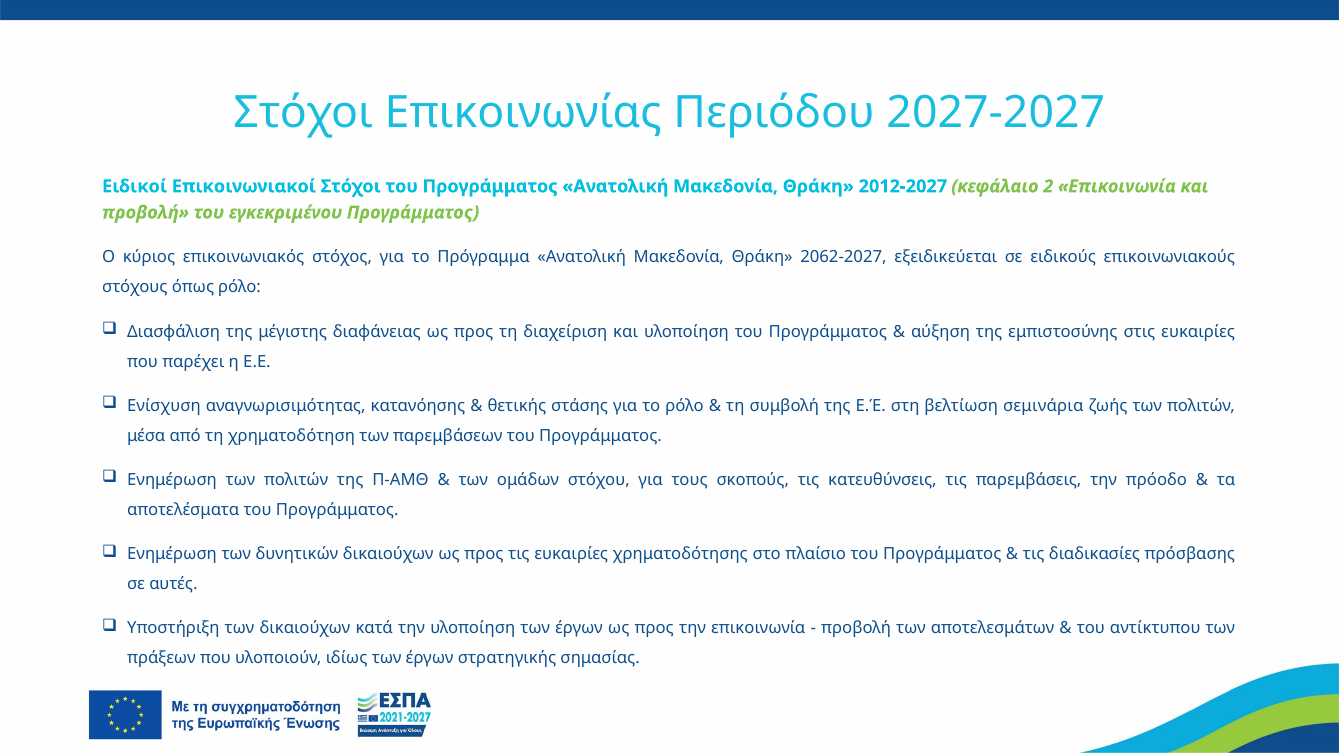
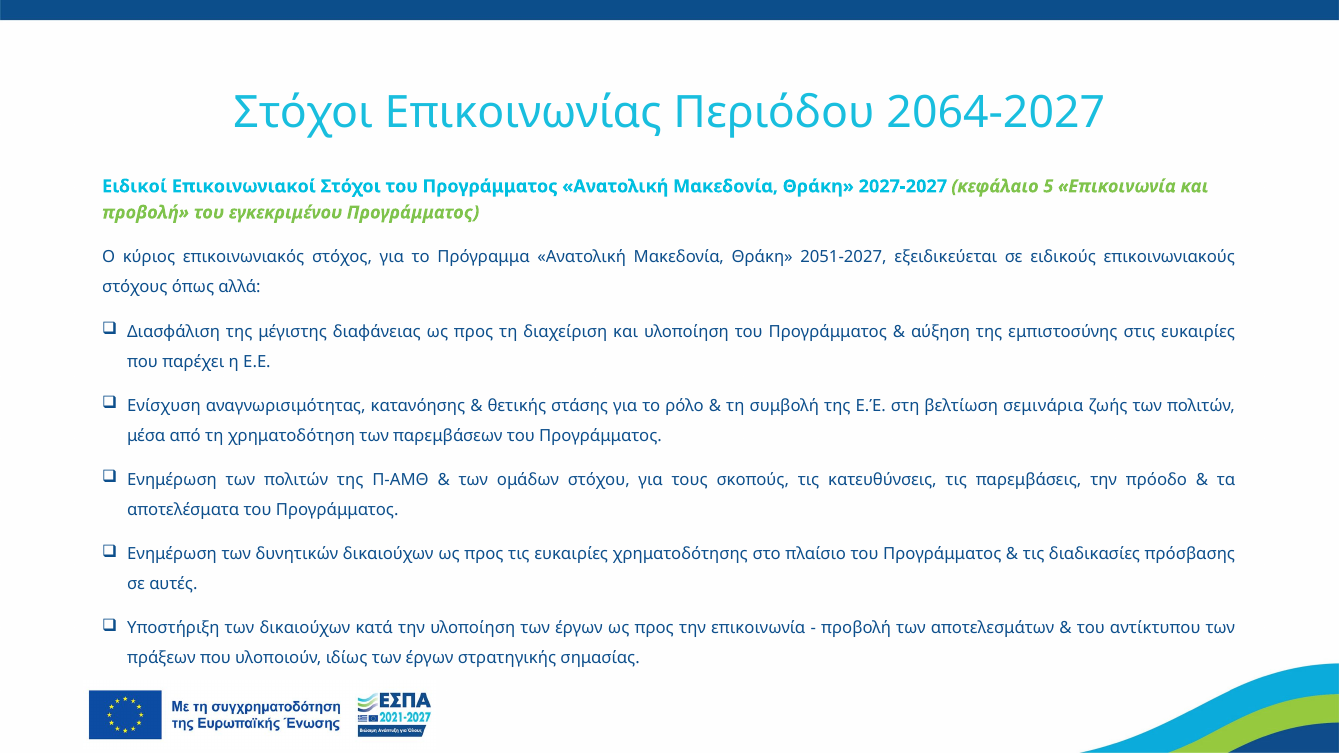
2027-2027: 2027-2027 -> 2064-2027 (996, 113)
2012-2027: 2012-2027 -> 2027-2027 (903, 186)
2: 2 -> 5 (1048, 186)
2062-2027: 2062-2027 -> 2051-2027 (843, 257)
όπως ρόλο: ρόλο -> αλλά (240, 288)
